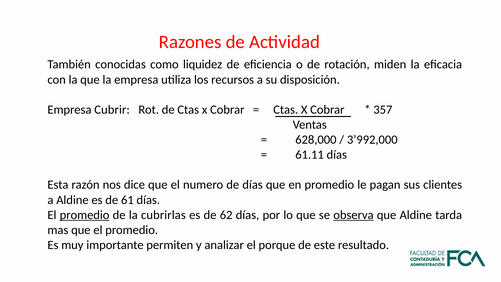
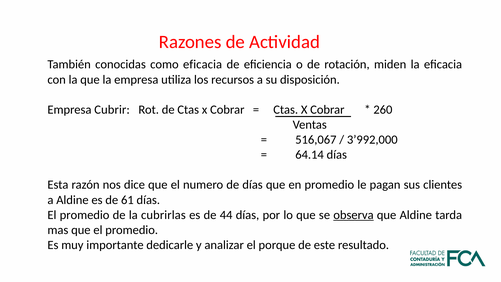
como liquidez: liquidez -> eficacia (203, 64)
357: 357 -> 260 (383, 110)
628,000: 628,000 -> 516,067 (316, 140)
61.11: 61.11 -> 64.14 (310, 155)
promedio underline: present -> none (85, 215)
62: 62 -> 44 (226, 215)
permiten: permiten -> dedicarle (170, 245)
